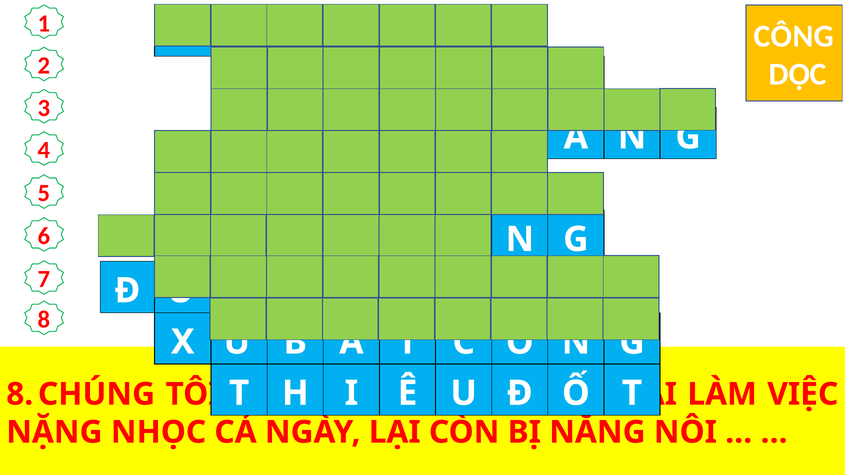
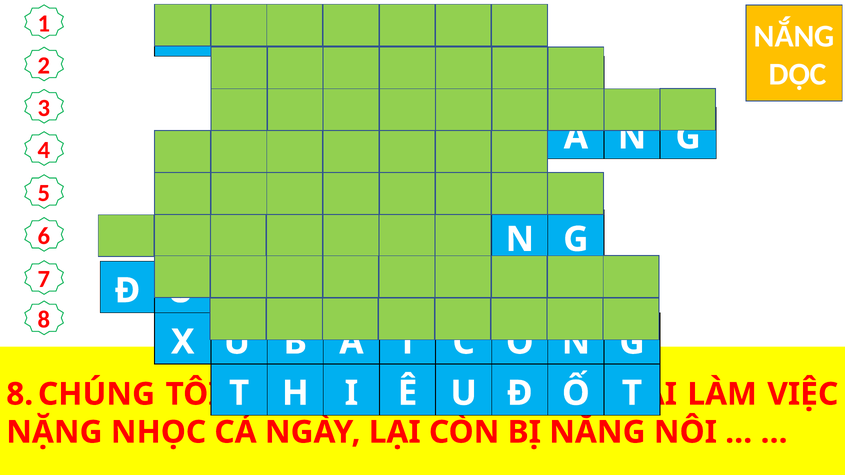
CÔNG: CÔNG -> NẮNG (794, 36)
